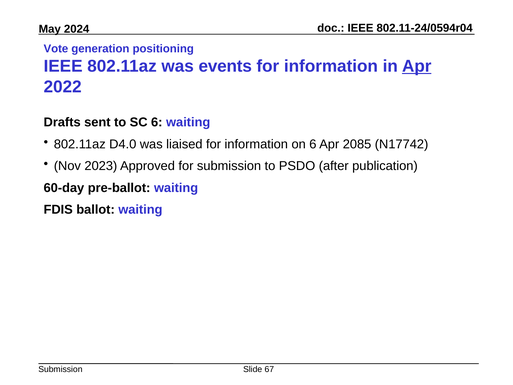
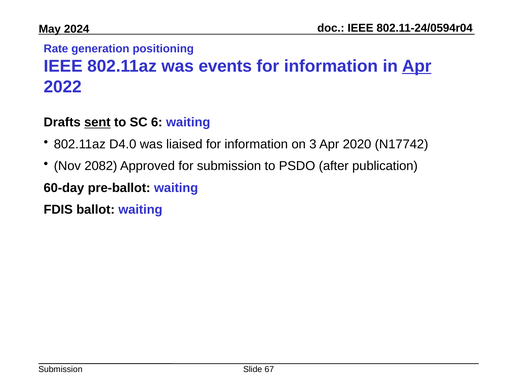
Vote: Vote -> Rate (56, 49)
sent underline: none -> present (97, 122)
on 6: 6 -> 3 (313, 144)
2085: 2085 -> 2020 (357, 144)
2023: 2023 -> 2082 (101, 166)
